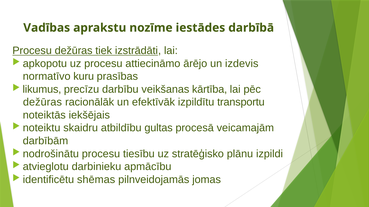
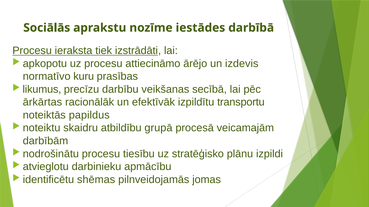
Vadības: Vadības -> Sociālās (47, 28)
Procesu dežūras: dežūras -> ieraksta (74, 51)
kārtība: kārtība -> secībā (210, 90)
dežūras: dežūras -> ārkārtas (42, 102)
iekšējais: iekšējais -> papildus (89, 115)
gultas: gultas -> grupā (158, 128)
